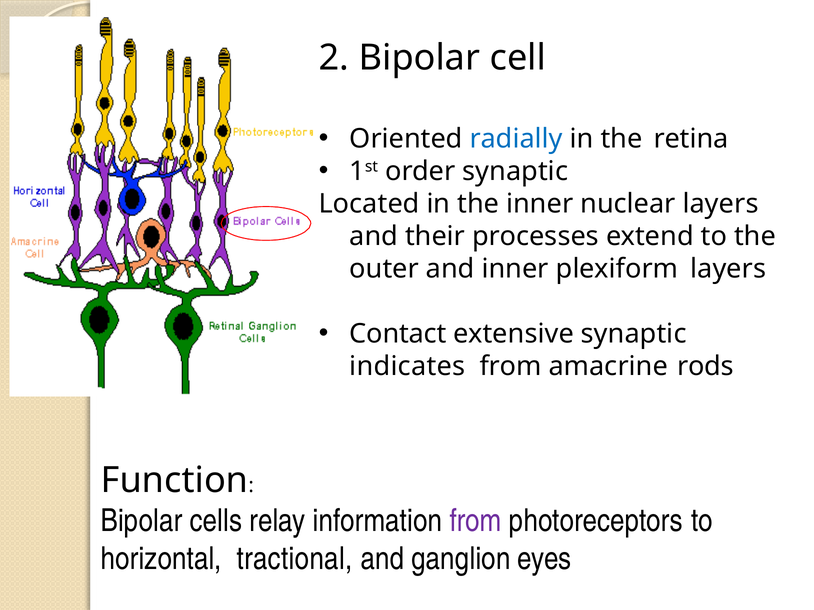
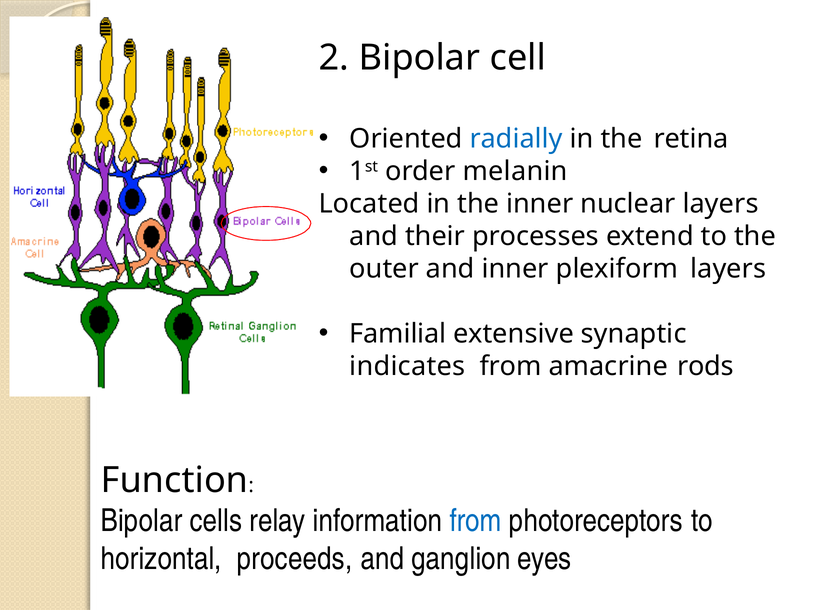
order synaptic: synaptic -> melanin (515, 171)
Contact: Contact -> Familial (398, 334)
from colour: purple -> blue (476, 521)
tractional: tractional -> proceeds (295, 559)
